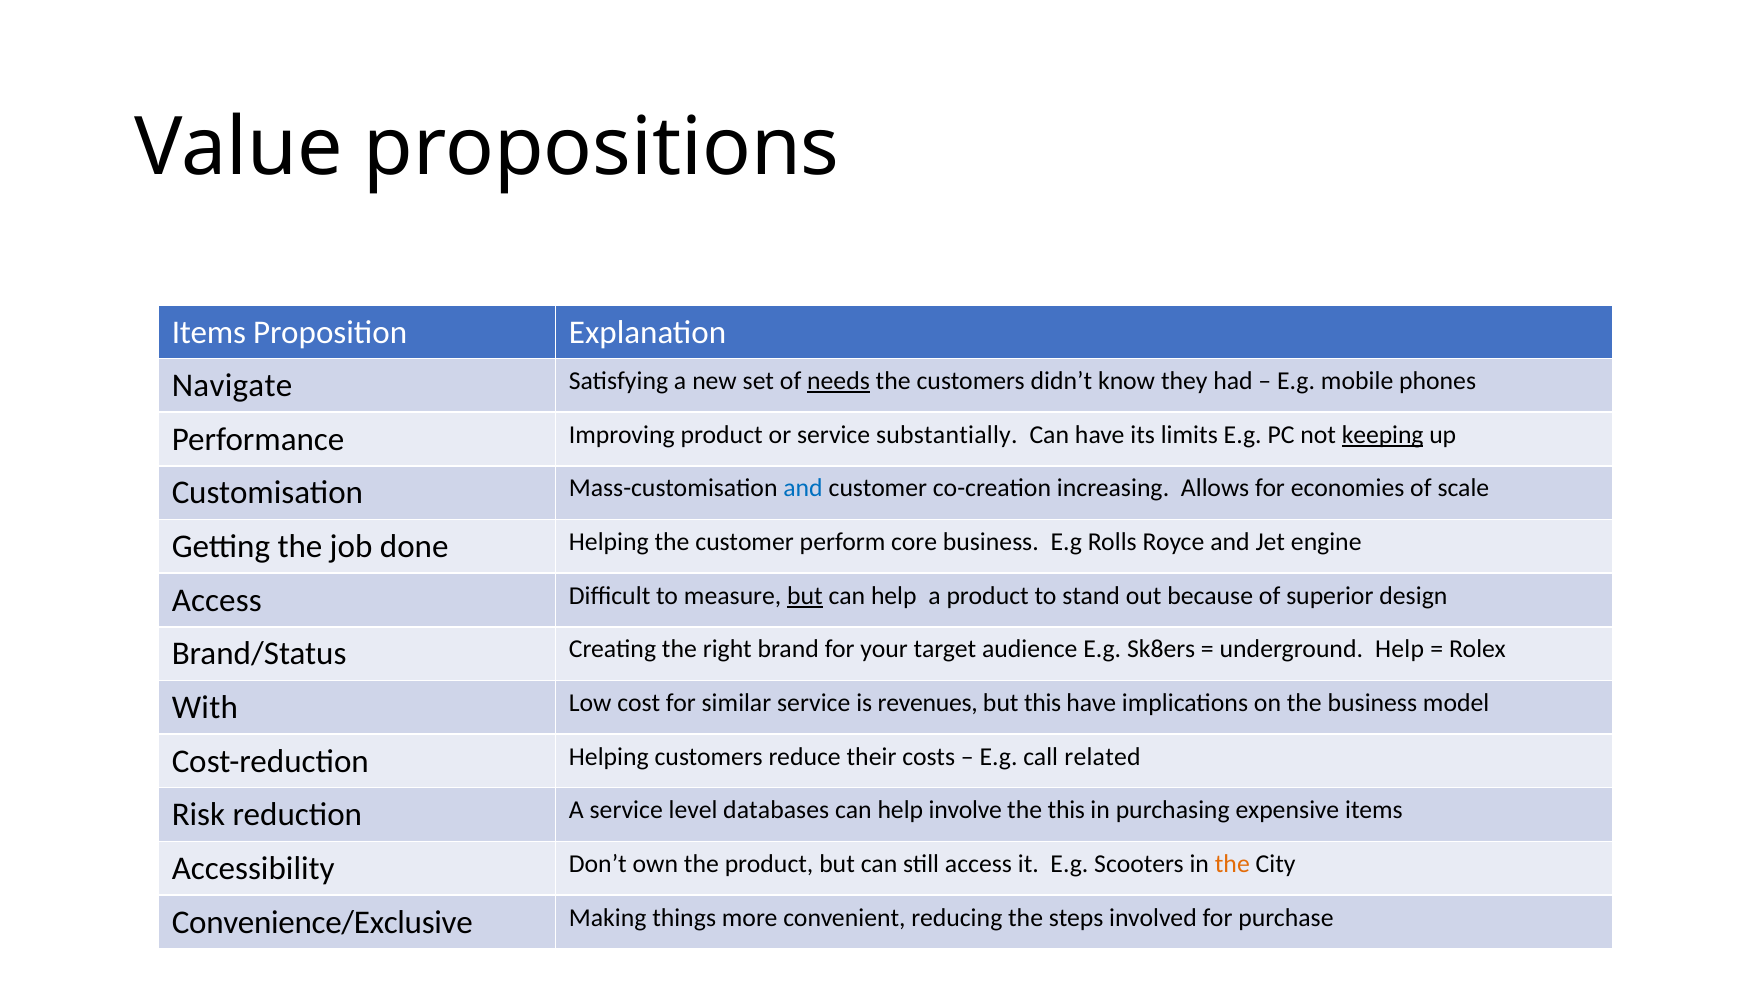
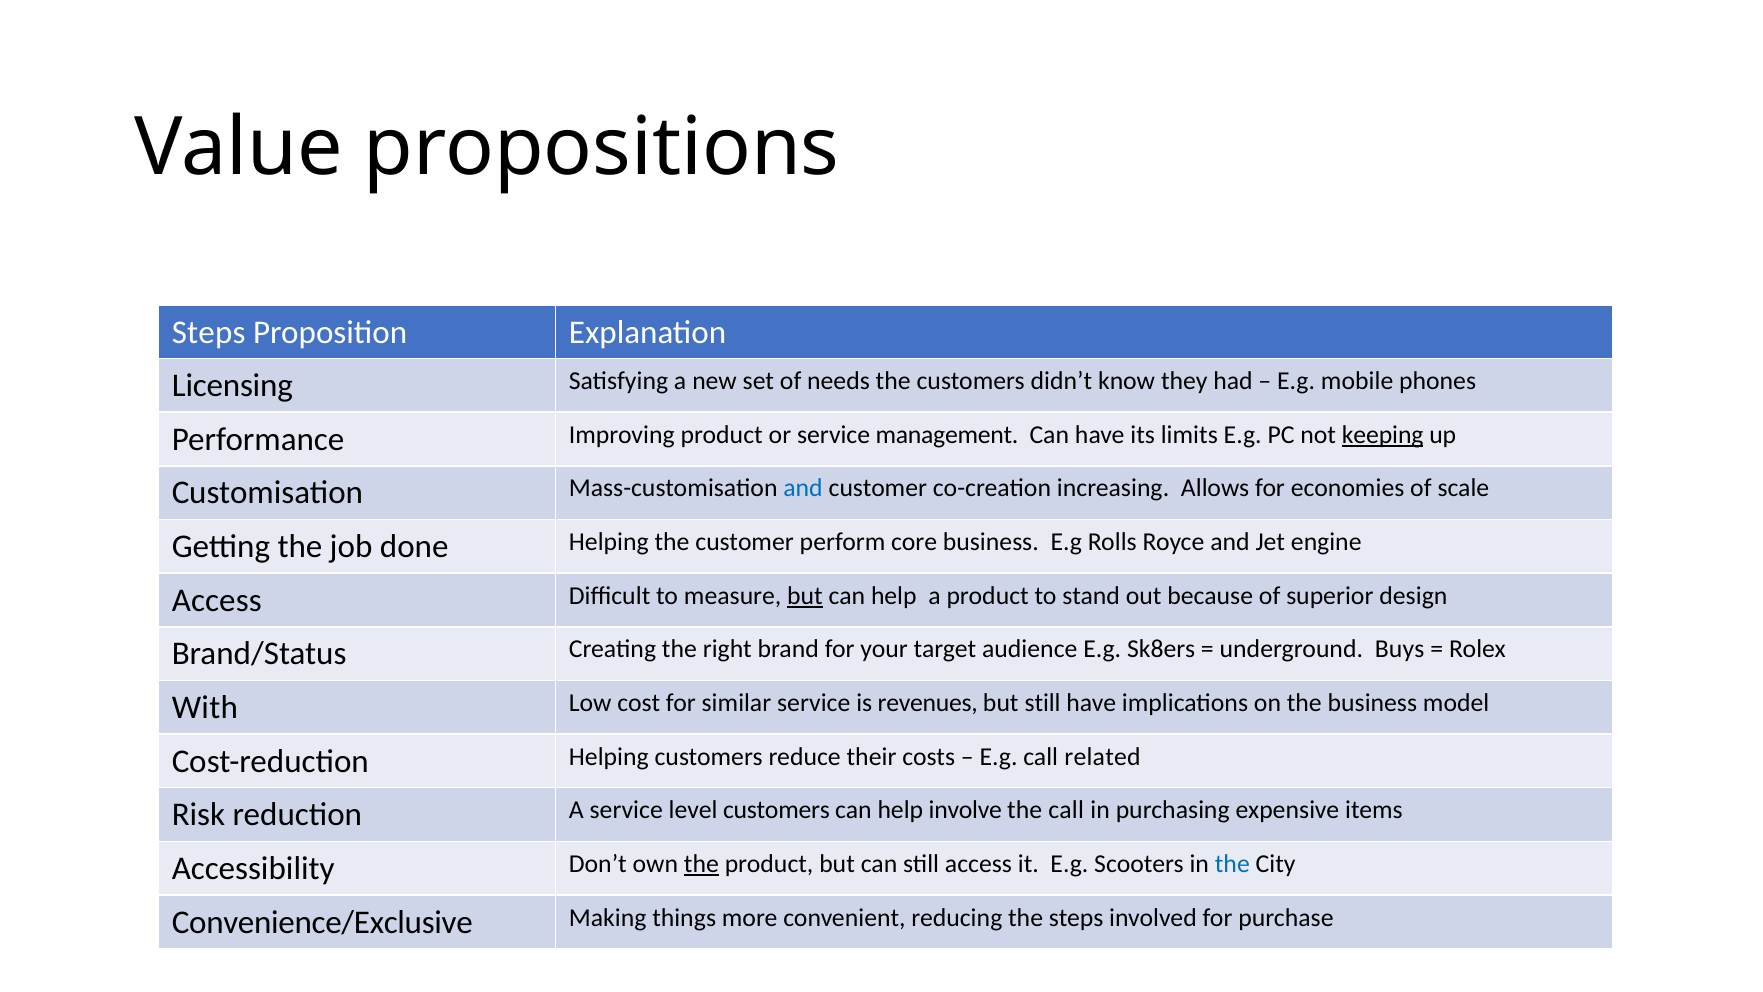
Items: Items -> Steps (209, 332)
Navigate: Navigate -> Licensing (232, 386)
needs underline: present -> none (838, 381)
substantially: substantially -> management (947, 435)
underground Help: Help -> Buys (1400, 649)
but this: this -> still (1043, 703)
level databases: databases -> customers (776, 810)
the this: this -> call (1066, 810)
the underline: none -> present (701, 864)
the colour: orange -> blue (1232, 864)
